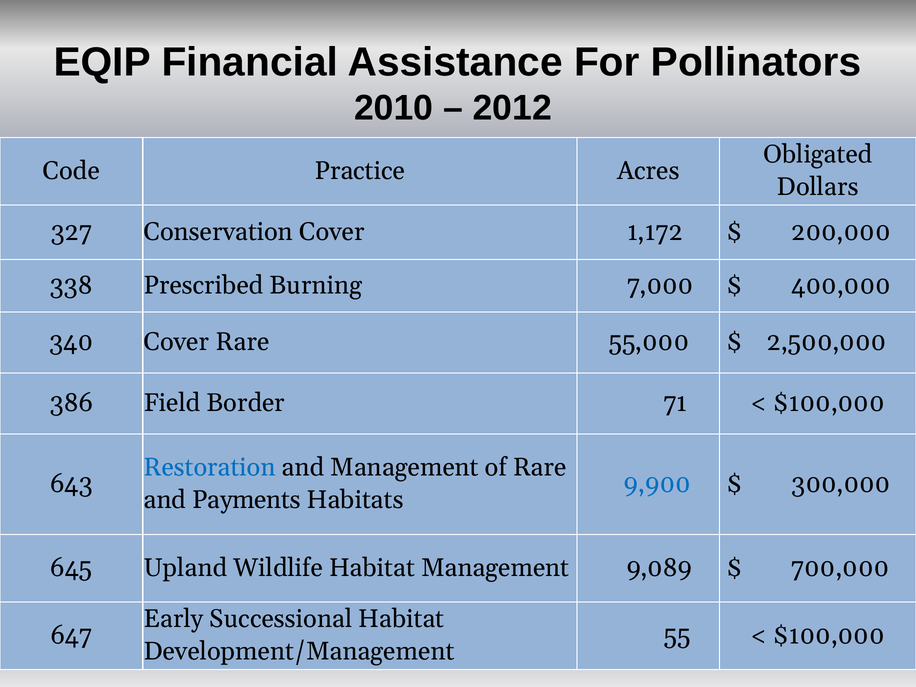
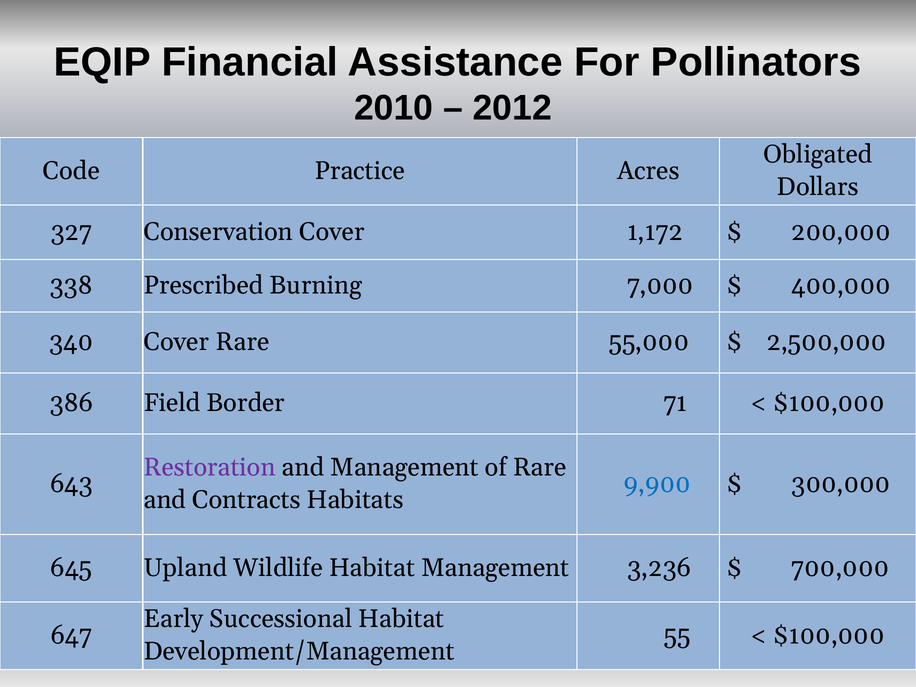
Restoration colour: blue -> purple (210, 467)
Payments: Payments -> Contracts (246, 500)
9,089: 9,089 -> 3,236 (659, 568)
